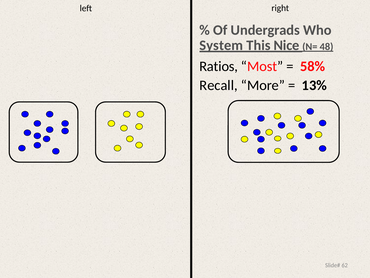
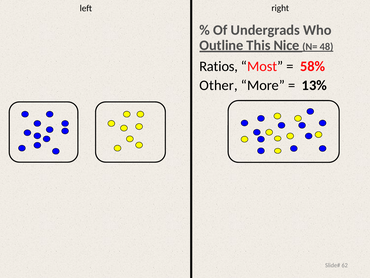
System: System -> Outline (221, 45)
Recall: Recall -> Other (219, 85)
